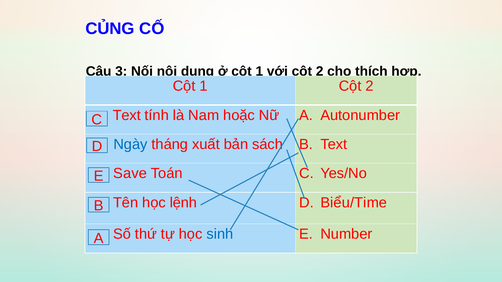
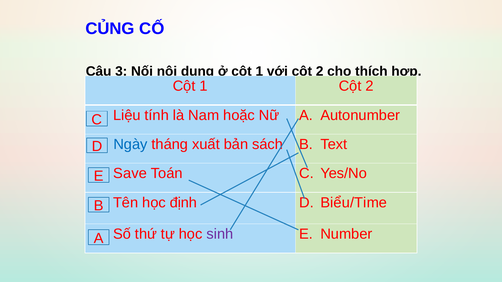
Text: Text -> Liệu (127, 115)
lệnh: lệnh -> định (183, 203)
sinh colour: blue -> purple (220, 234)
